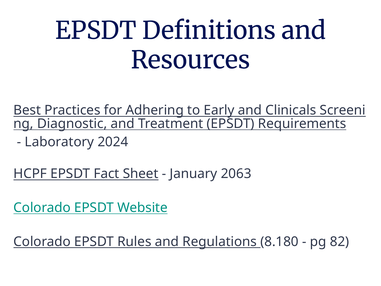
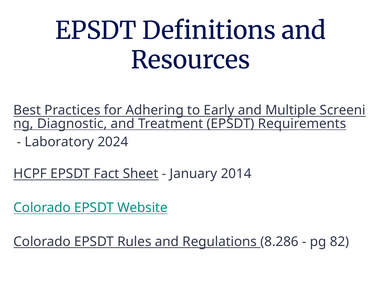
Clinicals: Clinicals -> Multiple (291, 110)
2063: 2063 -> 2014 (236, 174)
8.180: 8.180 -> 8.286 (280, 241)
